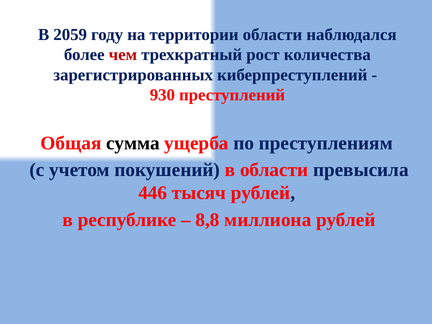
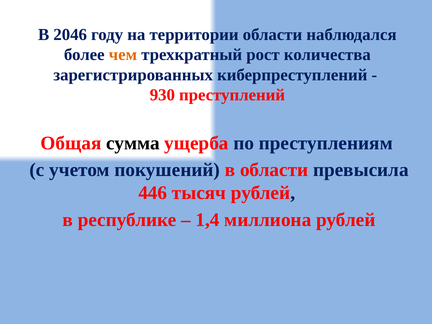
2059: 2059 -> 2046 (70, 35)
чем colour: red -> orange (123, 55)
8,8: 8,8 -> 1,4 (207, 220)
